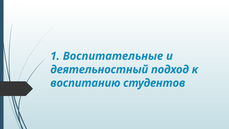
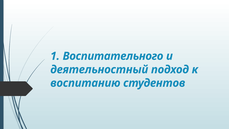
Воспитательные: Воспитательные -> Воспитательного (113, 56)
